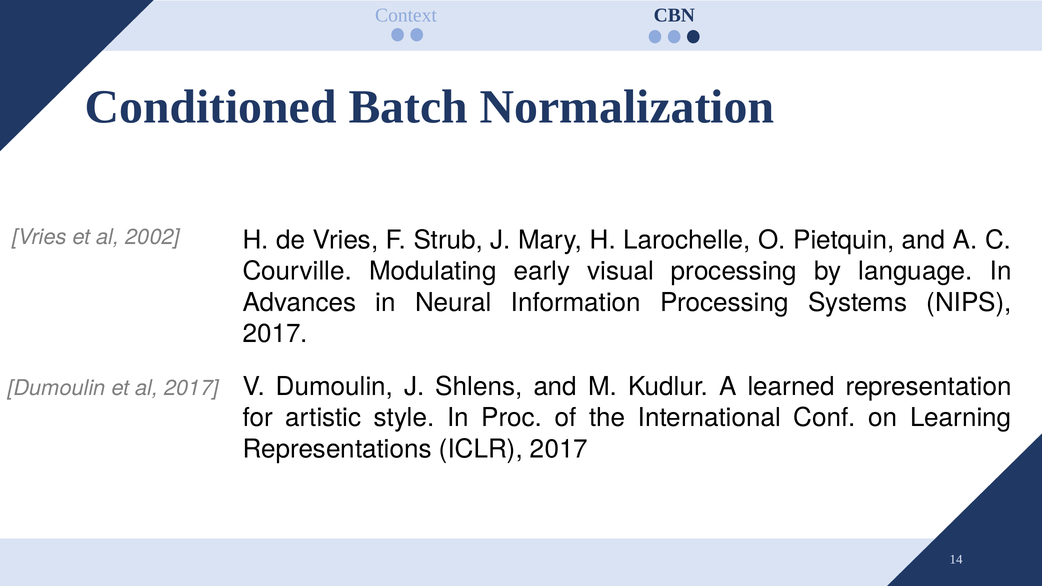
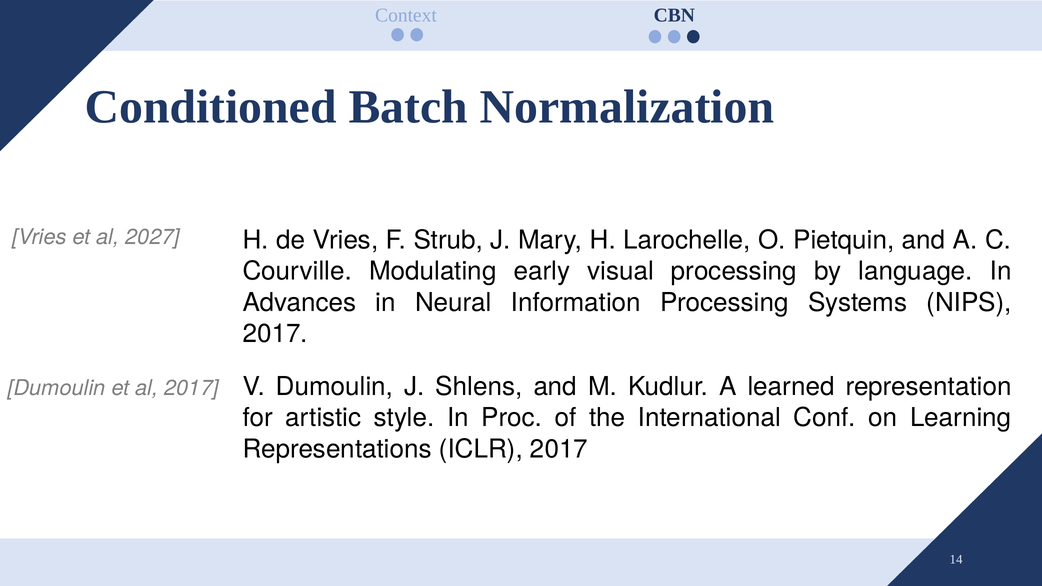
2002: 2002 -> 2027 (153, 237)
